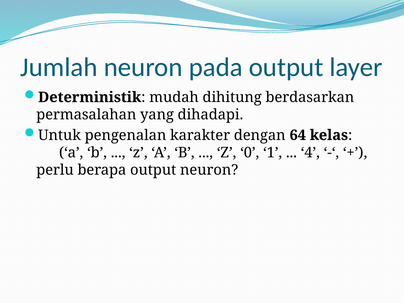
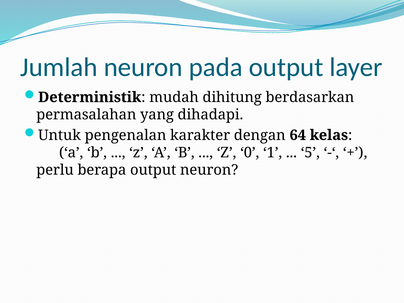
4: 4 -> 5 (310, 153)
